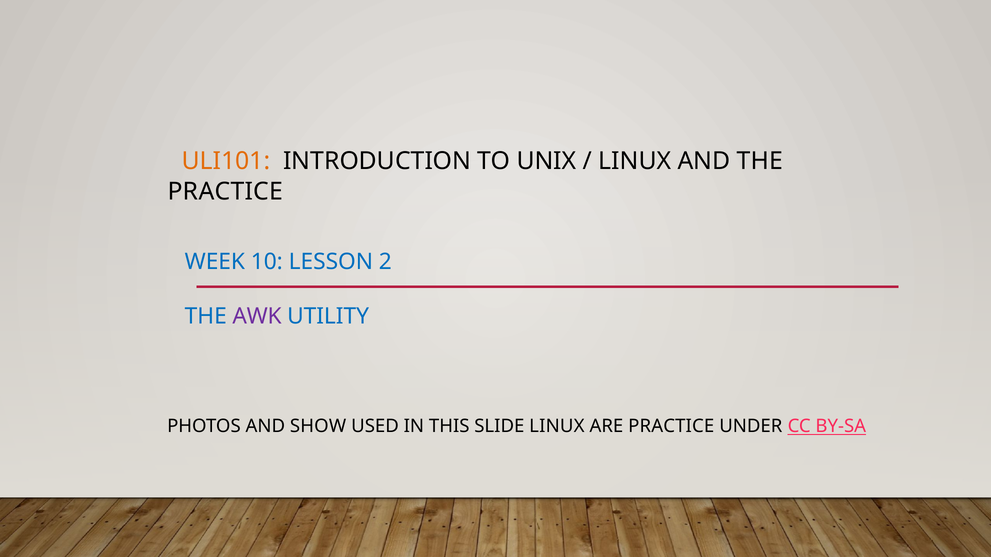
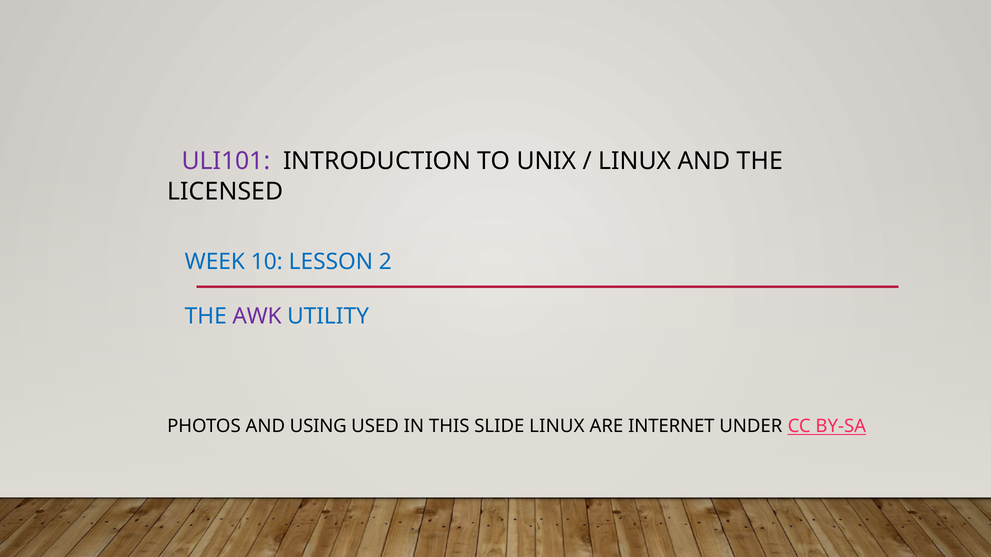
ULI101 colour: orange -> purple (226, 161)
PRACTICE: PRACTICE -> LICENSED (225, 192)
SHOW: SHOW -> USING (318, 427)
ARE PRACTICE: PRACTICE -> INTERNET (671, 427)
